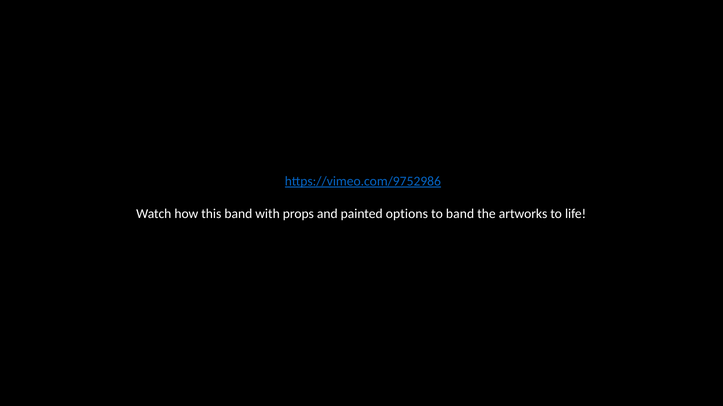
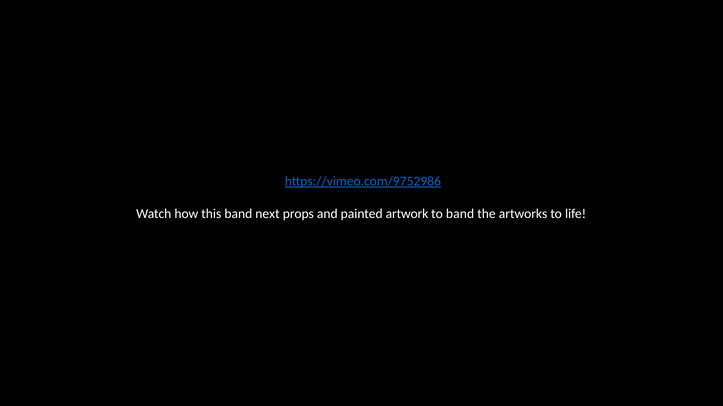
with: with -> next (267, 214)
options: options -> artwork (407, 214)
